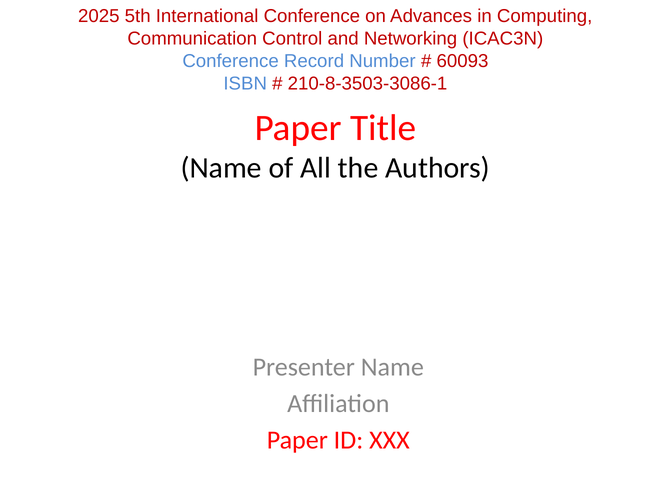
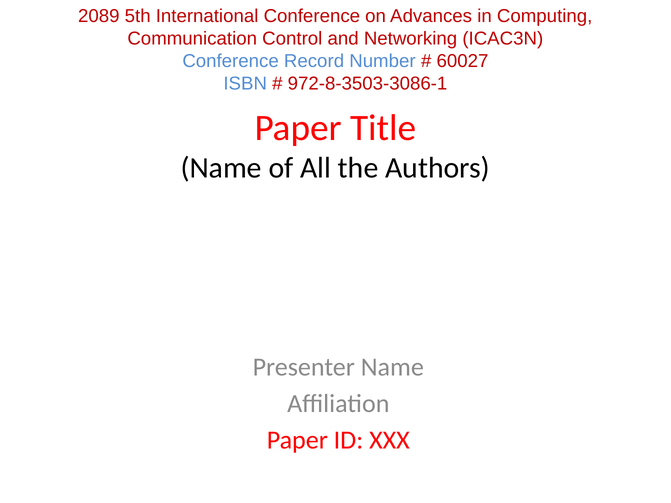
2025: 2025 -> 2089 (99, 16)
60093: 60093 -> 60027 (463, 61)
210-8-3503-3086-1: 210-8-3503-3086-1 -> 972-8-3503-3086-1 (368, 83)
